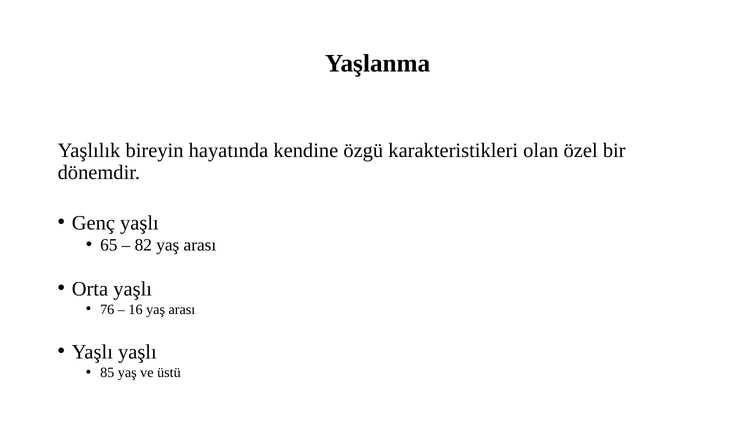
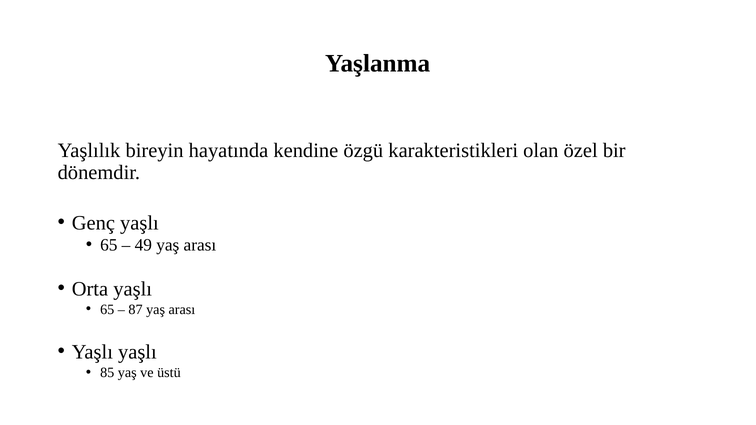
82: 82 -> 49 (143, 245)
76: 76 -> 65 (107, 310)
16: 16 -> 87 (136, 310)
